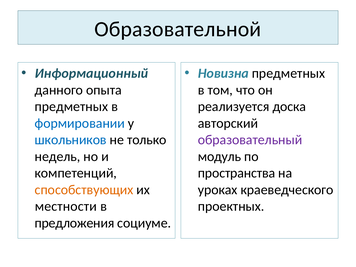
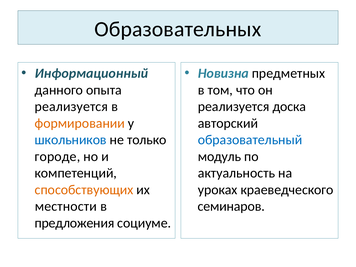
Образовательной: Образовательной -> Образовательных (178, 29)
предметных: предметных -> реализуется (71, 107)
формировании colour: blue -> orange (80, 123)
образовательный colour: purple -> blue (250, 140)
недель: недель -> городе (57, 156)
пространства: пространства -> актуальность (237, 173)
проектных: проектных -> семинаров (231, 206)
